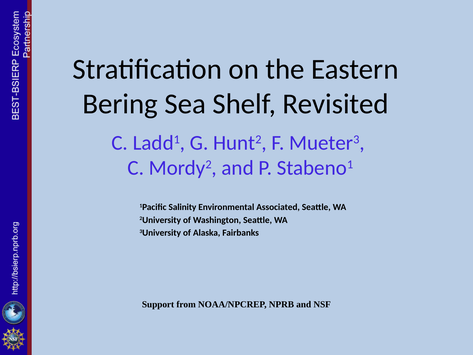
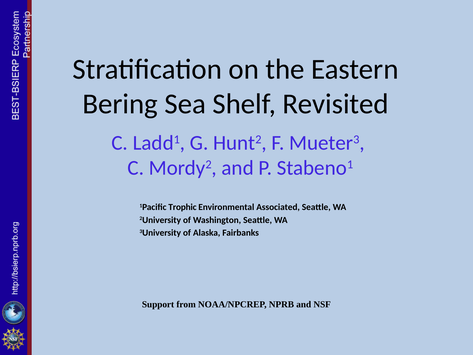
Salinity: Salinity -> Trophic (182, 207)
